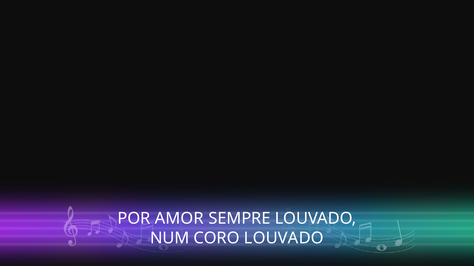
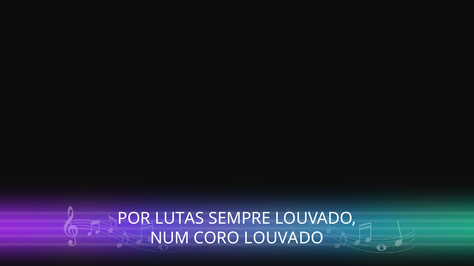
AMOR: AMOR -> LUTAS (179, 219)
